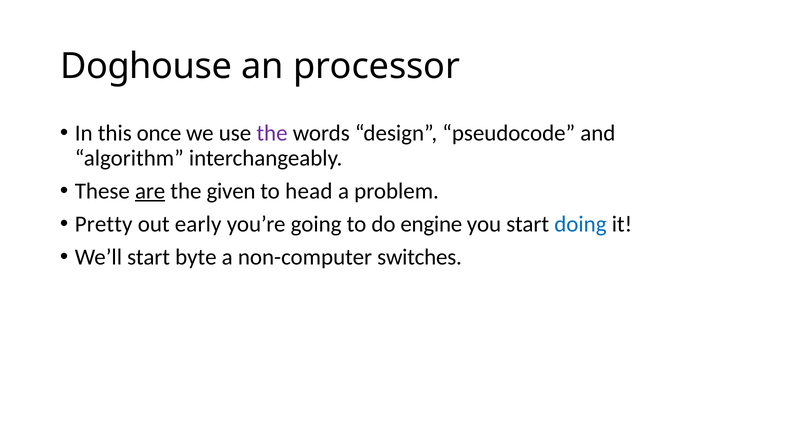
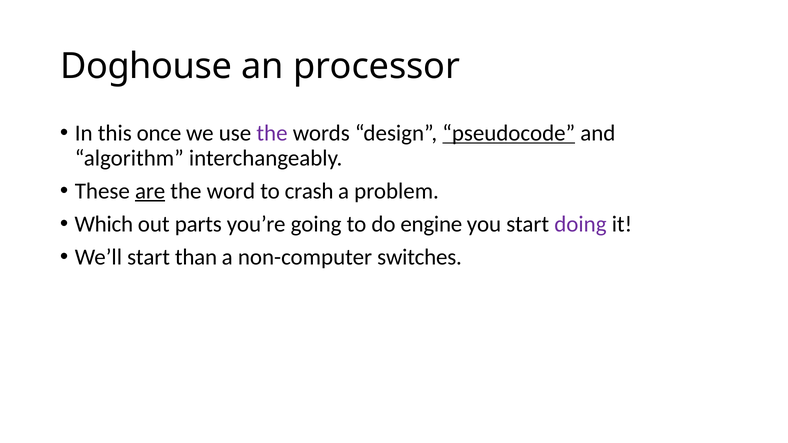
pseudocode underline: none -> present (509, 133)
given: given -> word (231, 191)
head: head -> crash (309, 191)
Pretty: Pretty -> Which (104, 224)
early: early -> parts (198, 224)
doing colour: blue -> purple (580, 224)
byte: byte -> than (196, 257)
